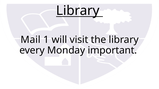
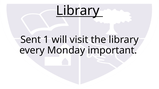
Mail: Mail -> Sent (31, 40)
